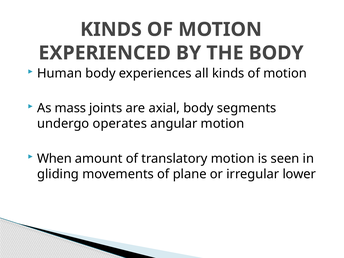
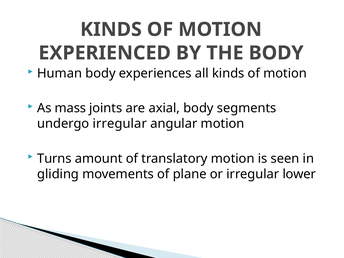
undergo operates: operates -> irregular (120, 124)
When: When -> Turns (54, 159)
